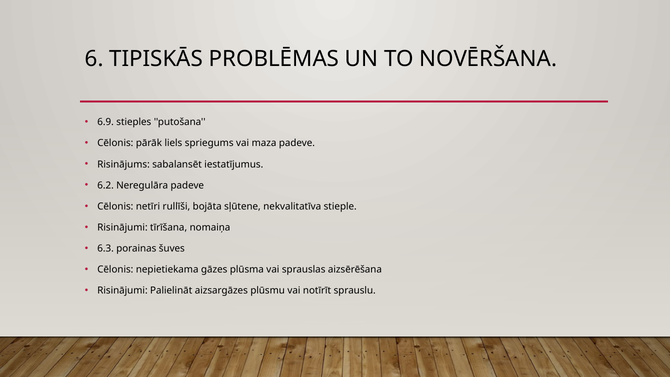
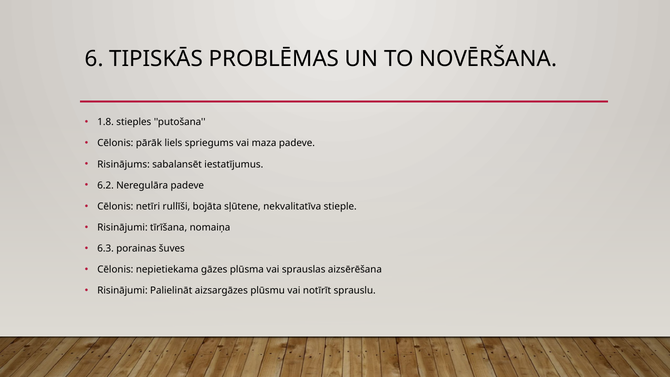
6.9: 6.9 -> 1.8 (106, 122)
